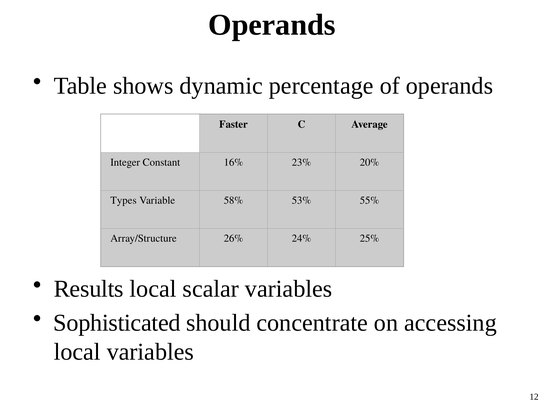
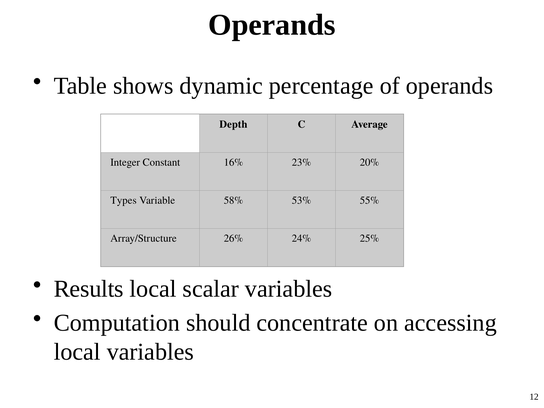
Faster: Faster -> Depth (233, 124)
Sophisticated: Sophisticated -> Computation (117, 323)
